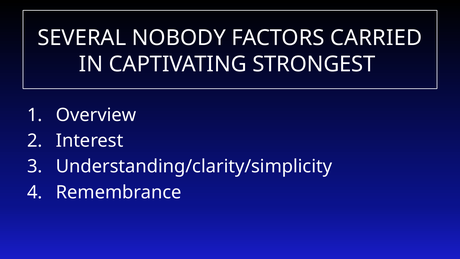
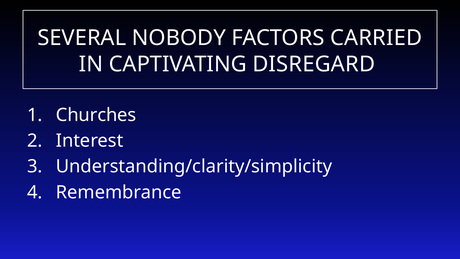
STRONGEST: STRONGEST -> DISREGARD (314, 64)
Overview: Overview -> Churches (96, 115)
